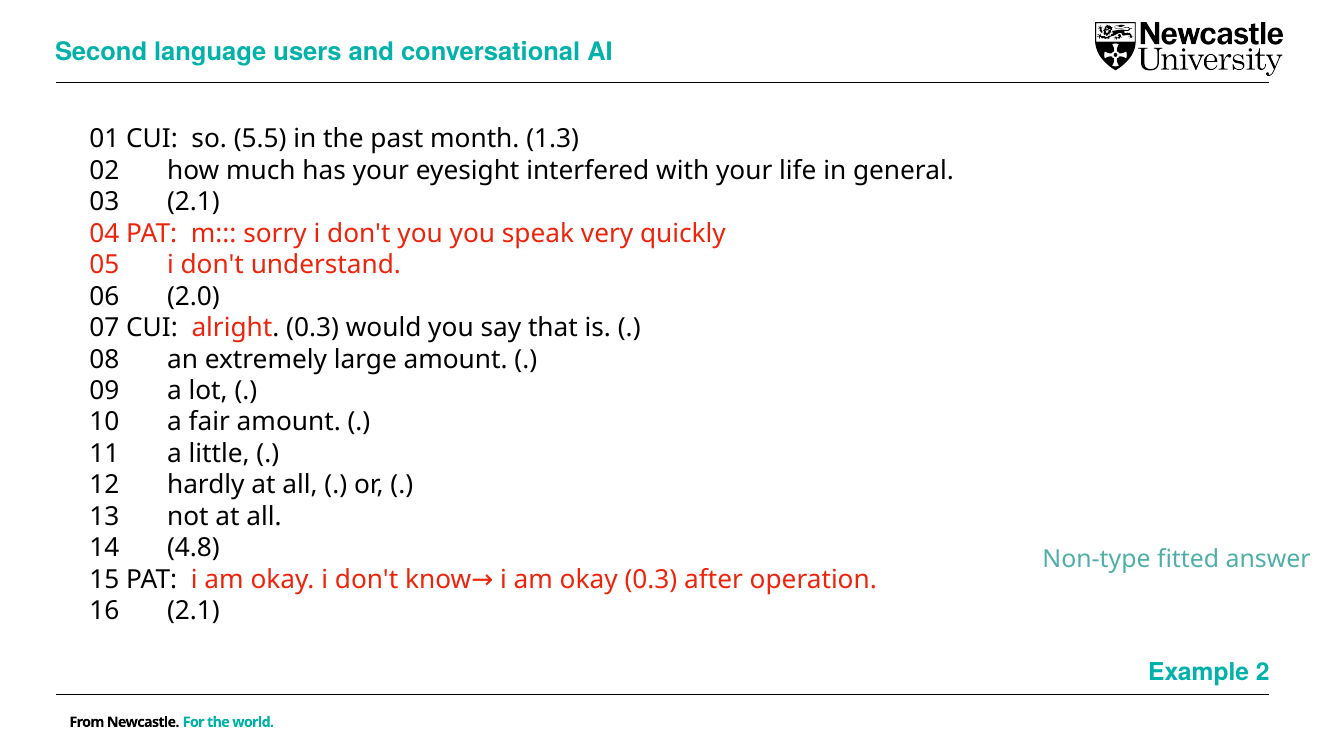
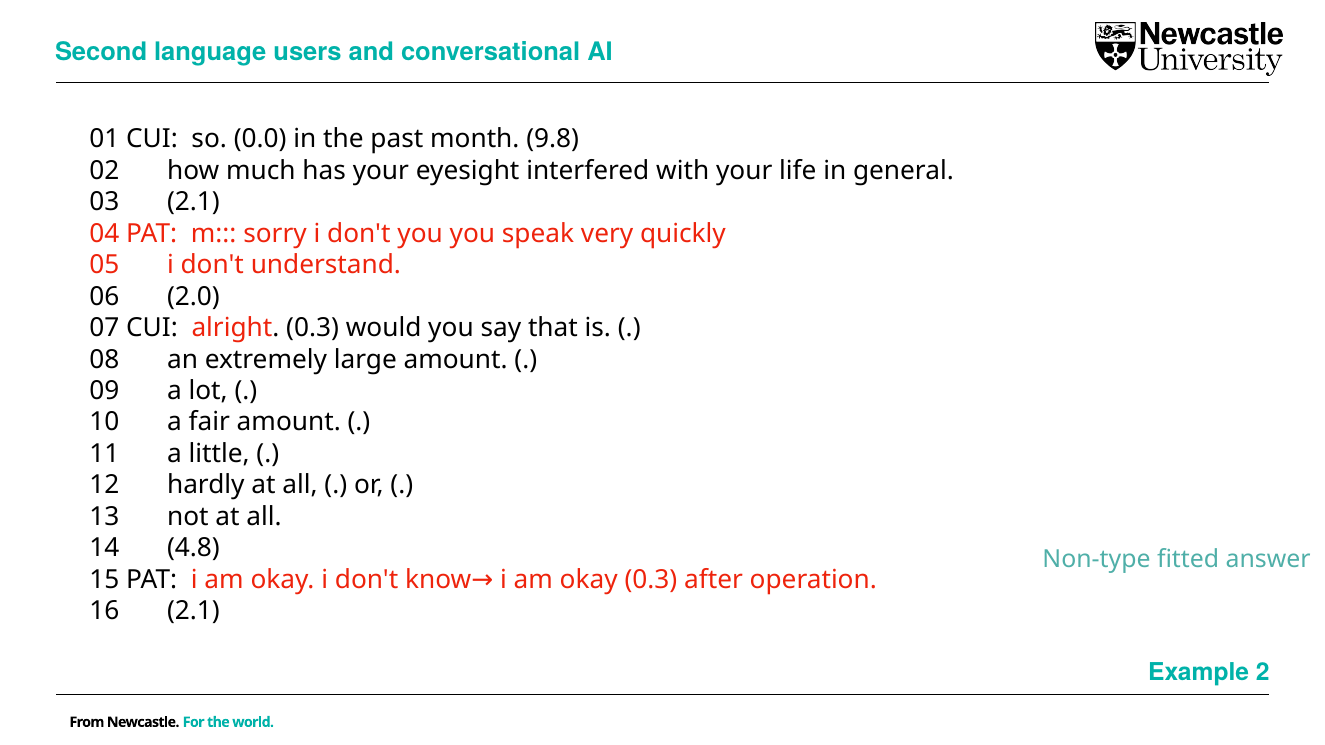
5.5: 5.5 -> 0.0 (260, 139)
1.3: 1.3 -> 9.8 (553, 139)
